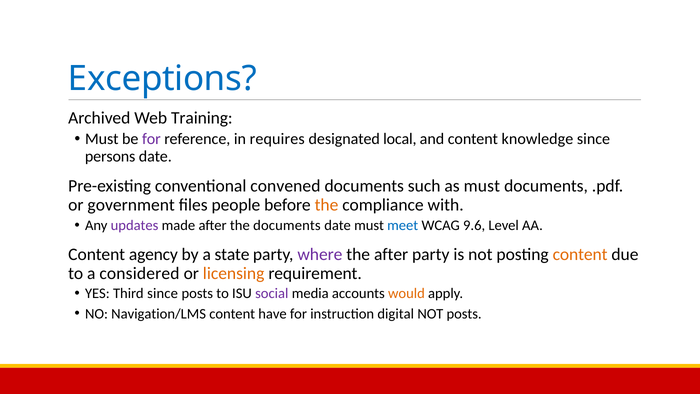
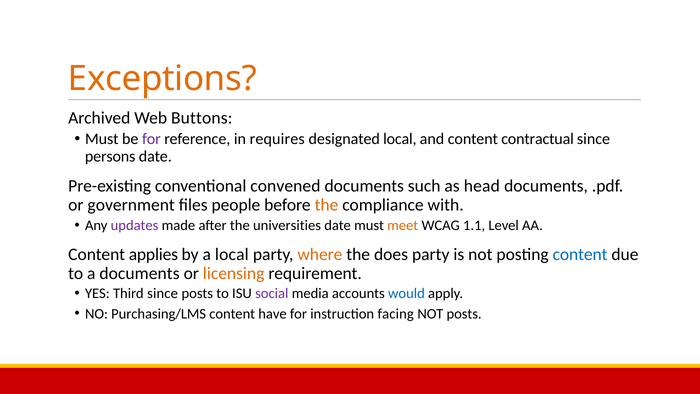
Exceptions colour: blue -> orange (162, 78)
Training: Training -> Buttons (202, 118)
knowledge: knowledge -> contractual (538, 139)
as must: must -> head (482, 186)
the documents: documents -> universities (287, 225)
meet colour: blue -> orange (403, 225)
9.6: 9.6 -> 1.1 (474, 225)
agency: agency -> applies (153, 254)
a state: state -> local (232, 254)
where colour: purple -> orange (320, 254)
the after: after -> does (391, 254)
content colour: orange -> blue (580, 254)
a considered: considered -> documents (140, 273)
would colour: orange -> blue (406, 293)
Navigation/LMS: Navigation/LMS -> Purchasing/LMS (159, 314)
digital: digital -> facing (396, 314)
